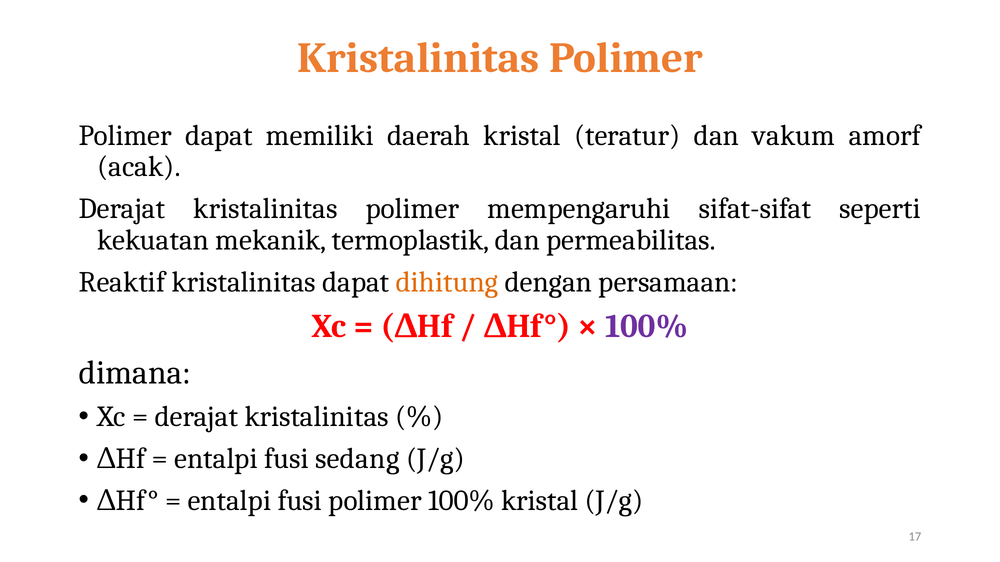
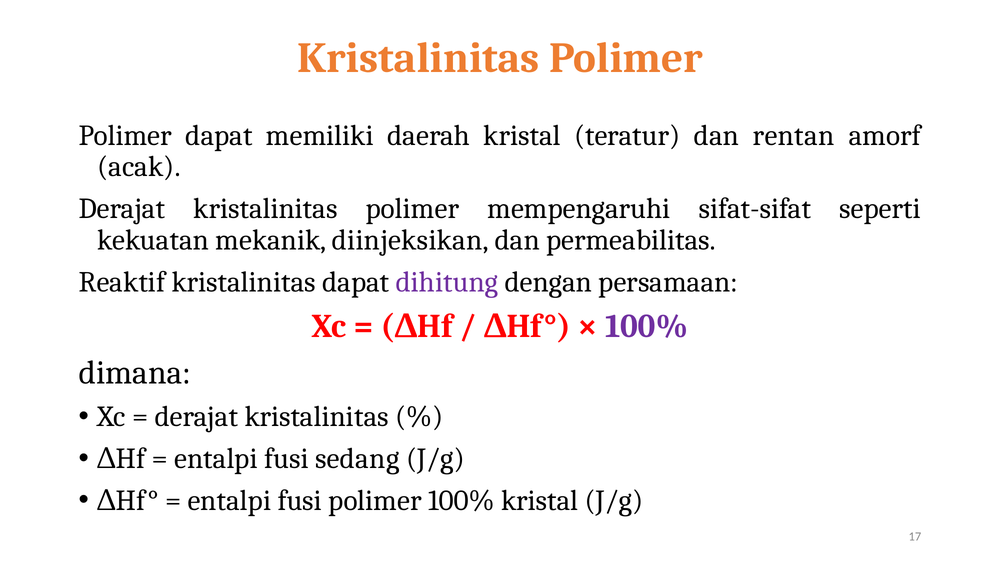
vakum: vakum -> rentan (794, 136)
termoplastik: termoplastik -> diinjeksikan (410, 240)
dihitung colour: orange -> purple (447, 282)
